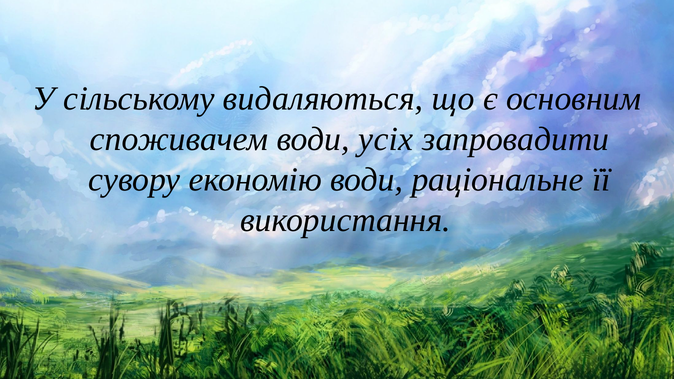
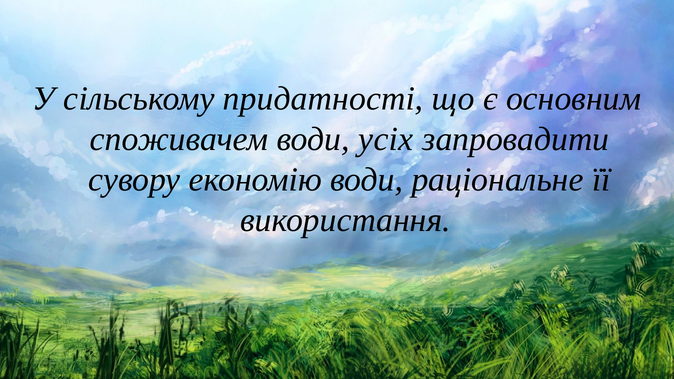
видаляються: видаляються -> придатності (323, 99)
